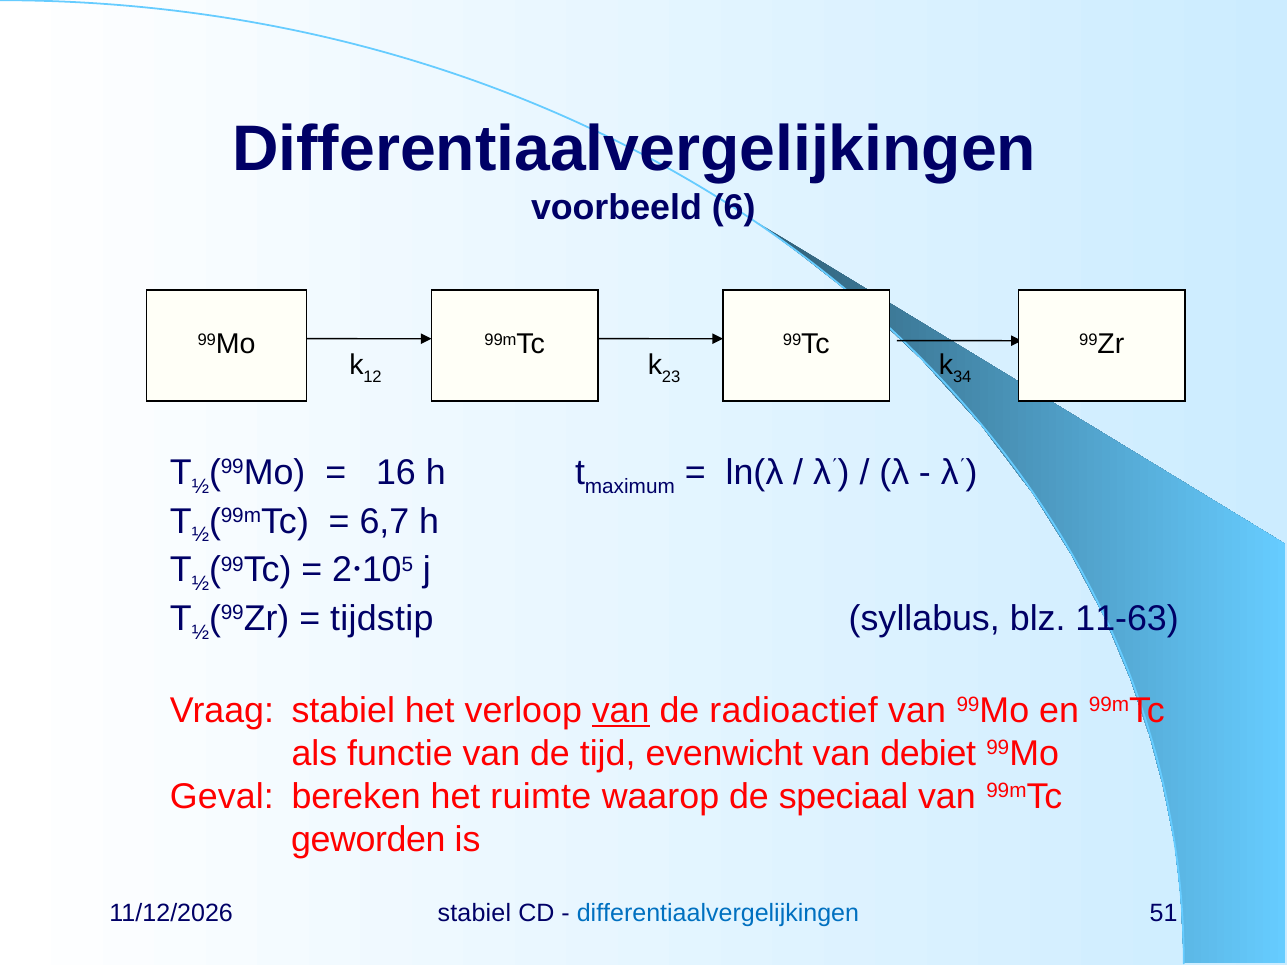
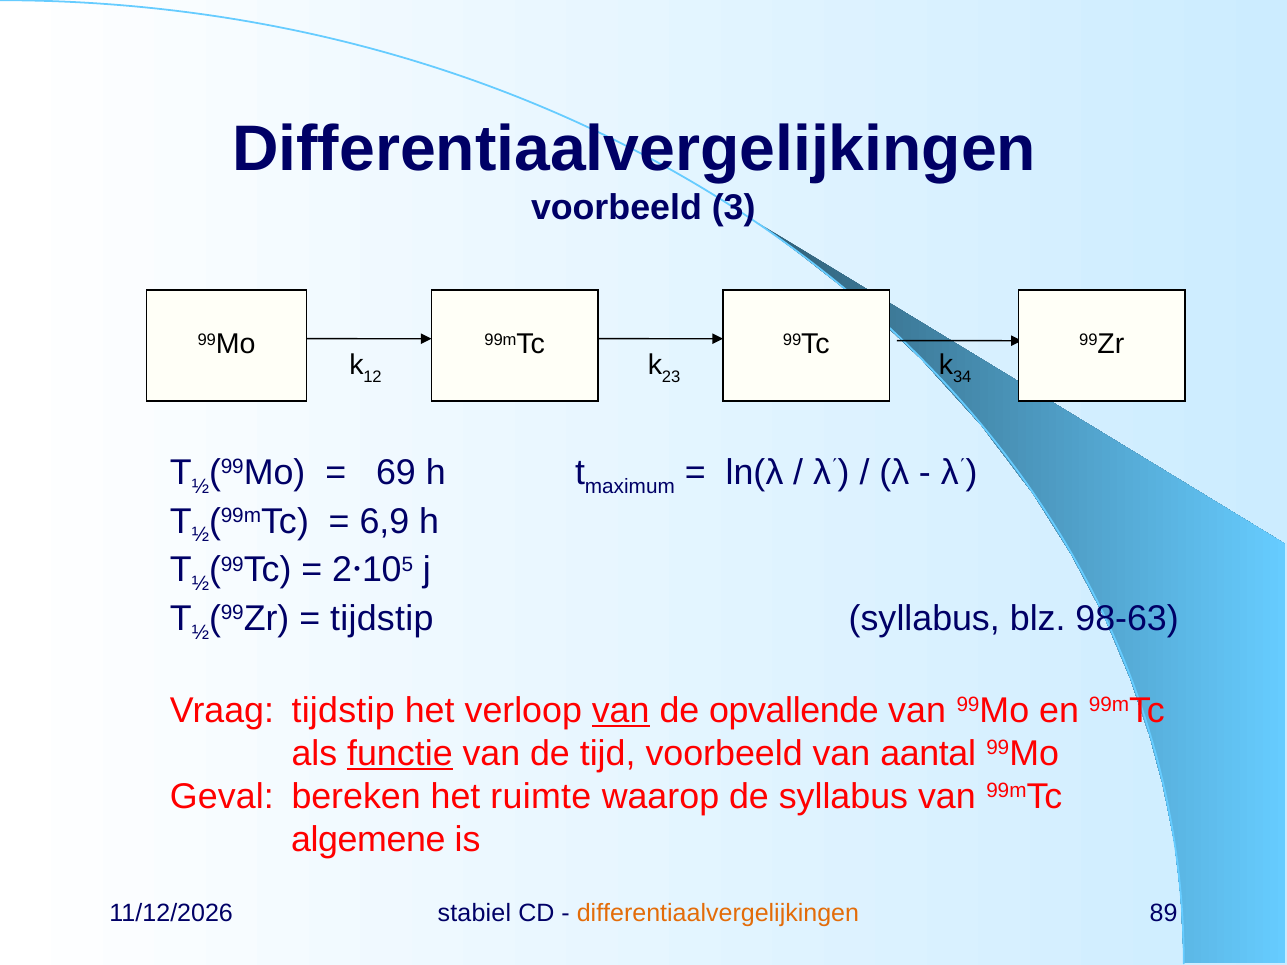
6: 6 -> 3 (734, 207)
16: 16 -> 69 (396, 473)
6,7: 6,7 -> 6,9 (384, 521)
11-63: 11-63 -> 98-63 (1127, 619)
Vraag stabiel: stabiel -> tijdstip (343, 711)
radioactief: radioactief -> opvallende (794, 711)
functie underline: none -> present (400, 754)
tijd evenwicht: evenwicht -> voorbeeld (724, 754)
debiet: debiet -> aantal (928, 754)
de speciaal: speciaal -> syllabus (843, 797)
geworden: geworden -> algemene (368, 839)
differentiaalvergelijkingen colour: blue -> orange (718, 913)
51: 51 -> 89 (1164, 913)
